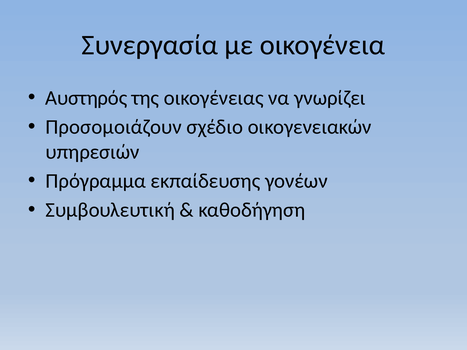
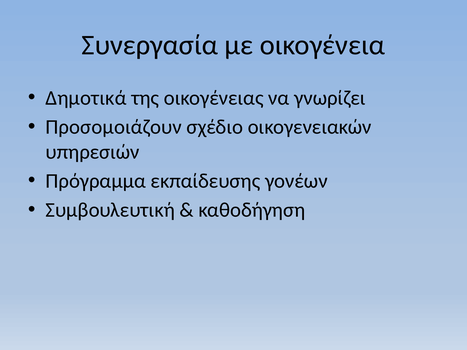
Αυστηρός: Αυστηρός -> Δημοτικά (86, 98)
